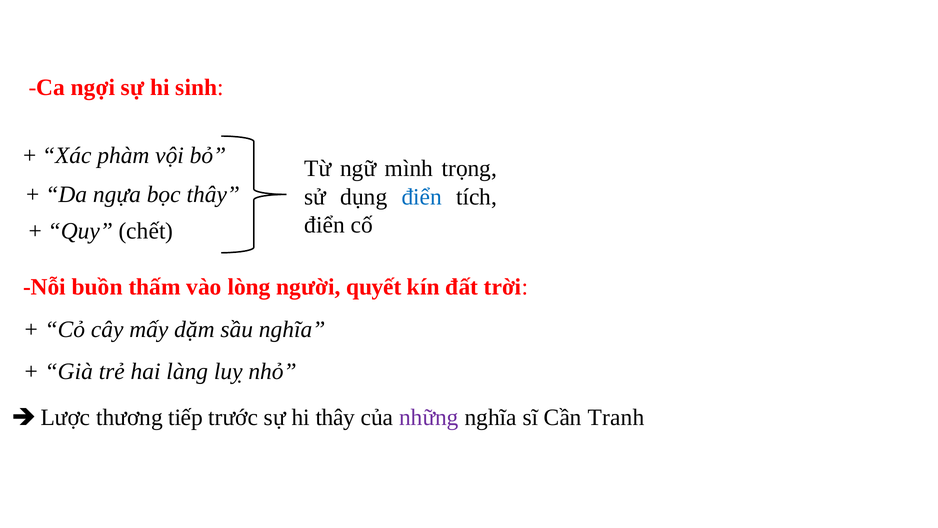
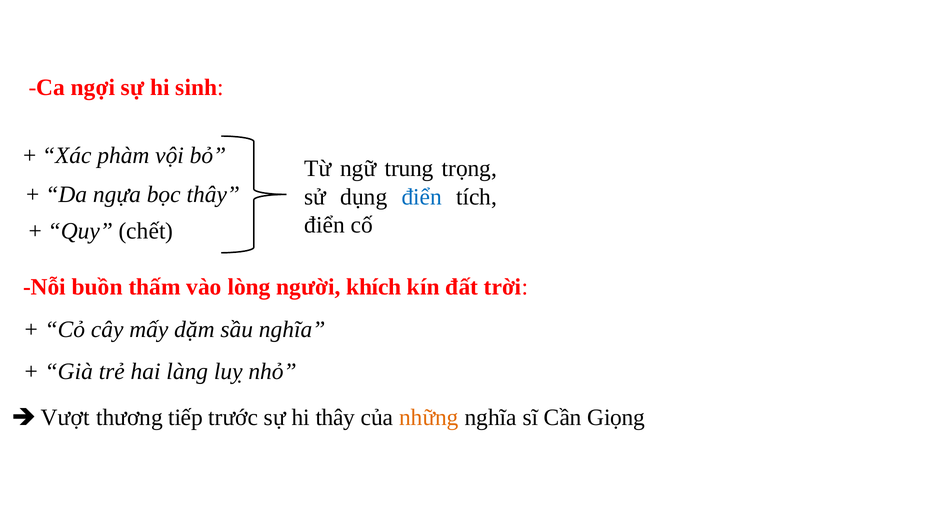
mình: mình -> trung (409, 169)
quyết: quyết -> khích (374, 287)
Lược: Lược -> Vượt (65, 417)
những colour: purple -> orange (429, 417)
Tranh: Tranh -> Giọng (616, 417)
